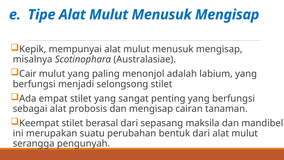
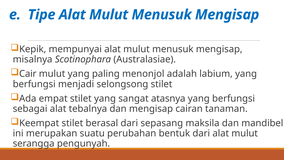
penting: penting -> atasnya (168, 98)
probosis: probosis -> tebalnya (88, 109)
